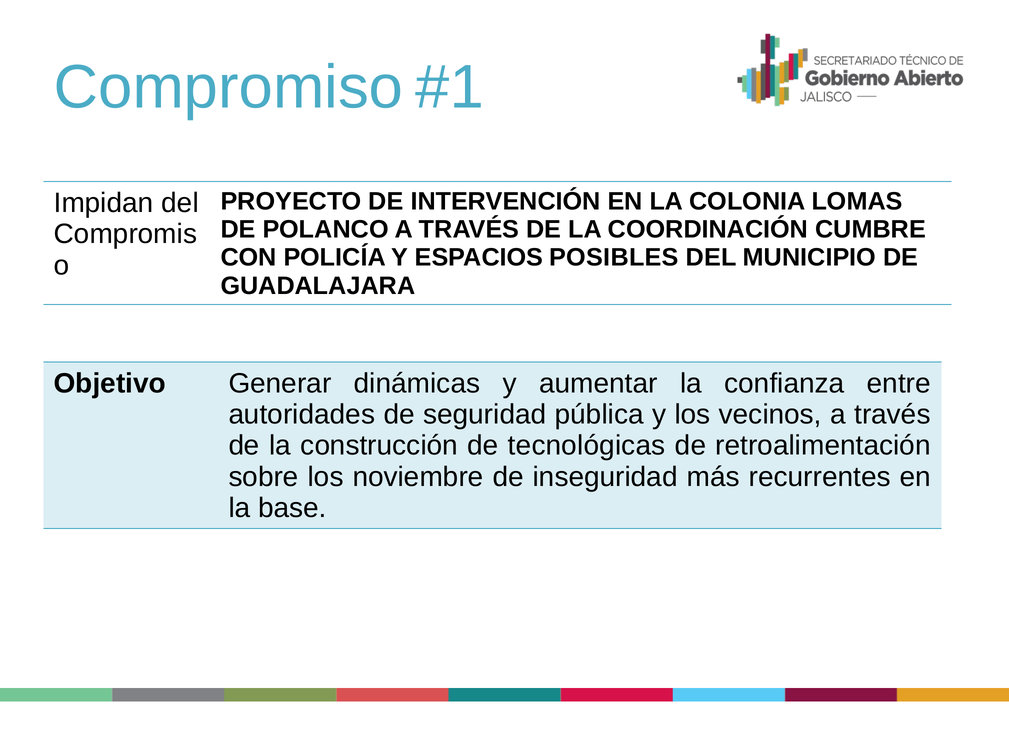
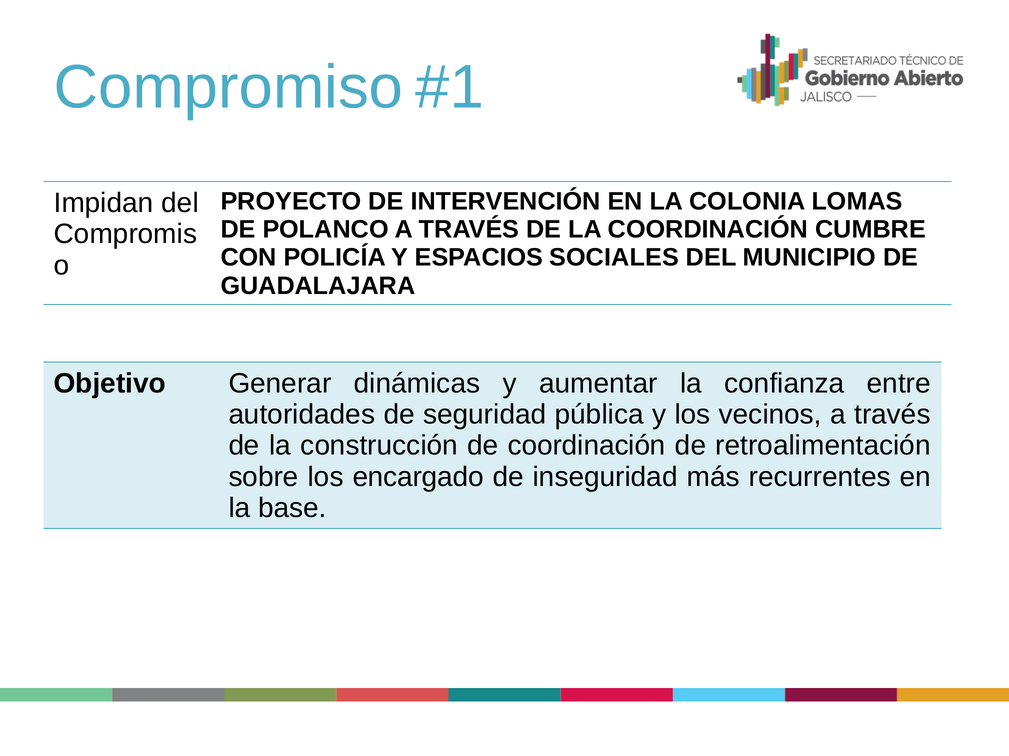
POSIBLES: POSIBLES -> SOCIALES (614, 258)
de tecnológicas: tecnológicas -> coordinación (587, 446)
noviembre: noviembre -> encargado (418, 477)
